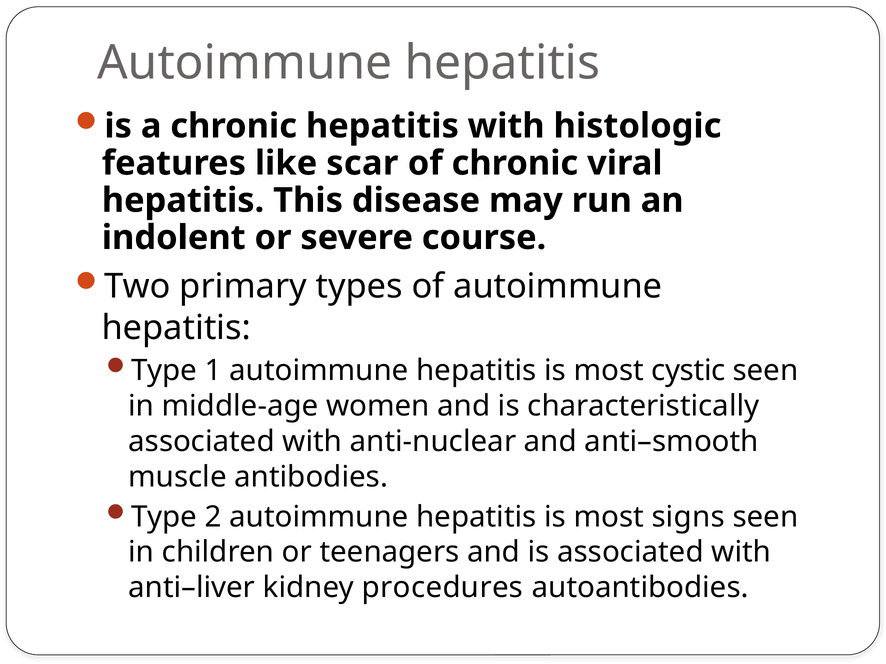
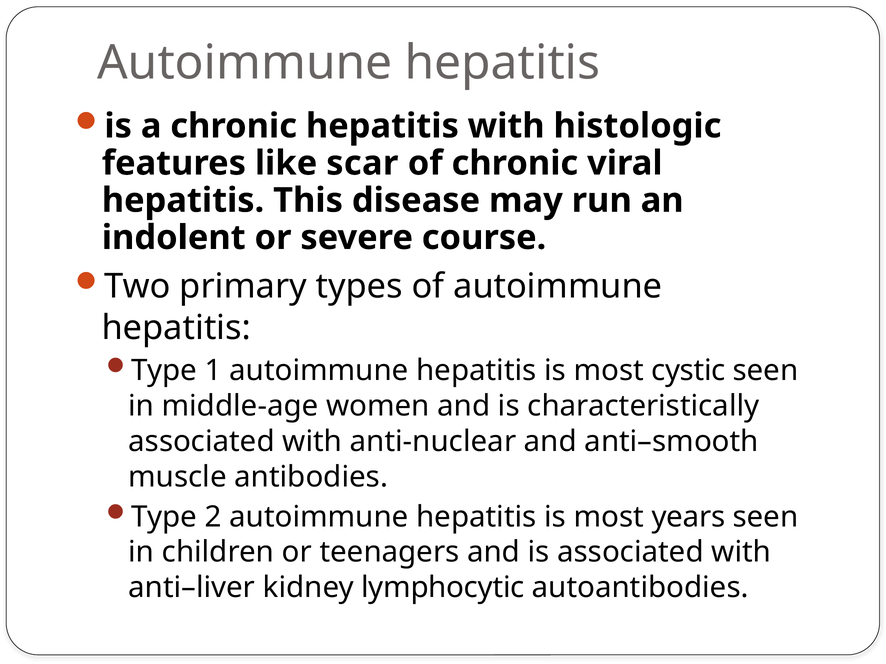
signs: signs -> years (688, 517)
procedures: procedures -> lymphocytic (443, 588)
